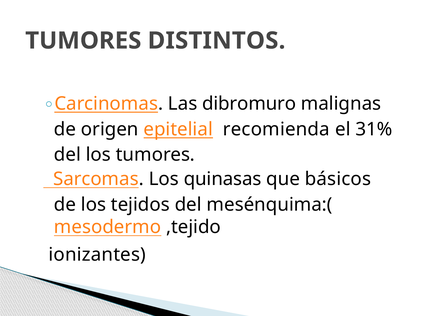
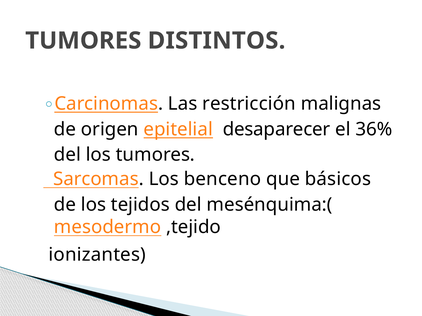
dibromuro: dibromuro -> restricción (249, 104)
recomienda: recomienda -> desaparecer (277, 129)
31%: 31% -> 36% (374, 129)
quinasas: quinasas -> benceno (223, 179)
